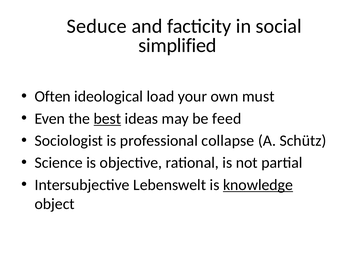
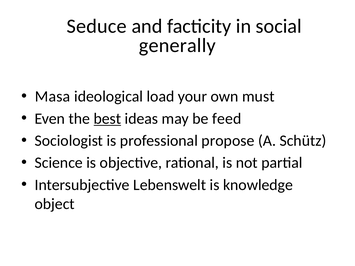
simplified: simplified -> generally (177, 46)
Often: Often -> Masa (53, 97)
collapse: collapse -> propose (228, 141)
knowledge underline: present -> none (258, 185)
